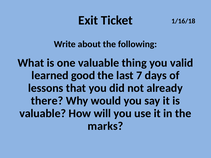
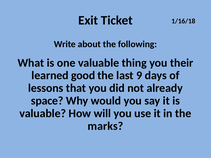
valid: valid -> their (182, 63)
7: 7 -> 9 (139, 76)
there: there -> space (47, 101)
